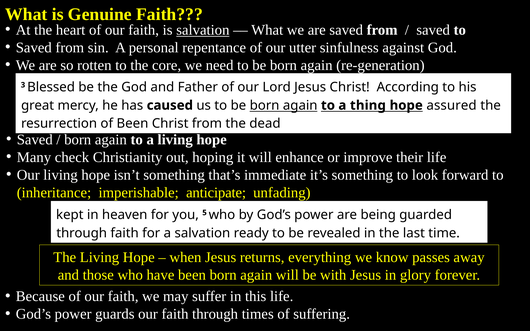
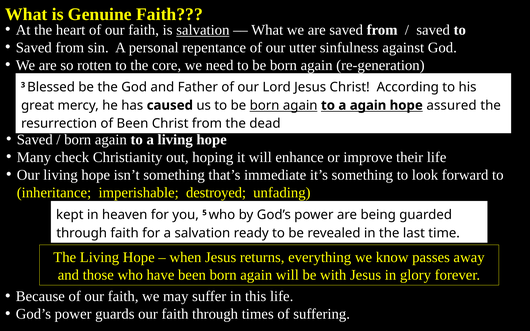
a thing: thing -> again (368, 105)
anticipate: anticipate -> destroyed (216, 193)
